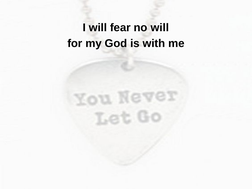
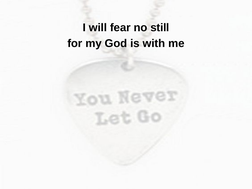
no will: will -> still (160, 28)
